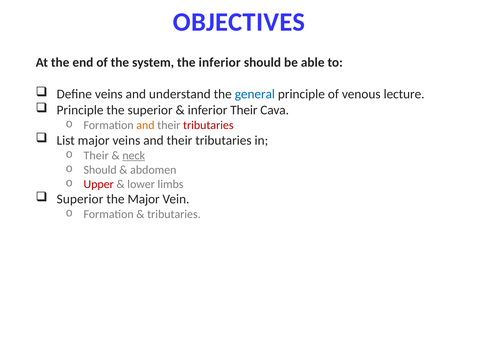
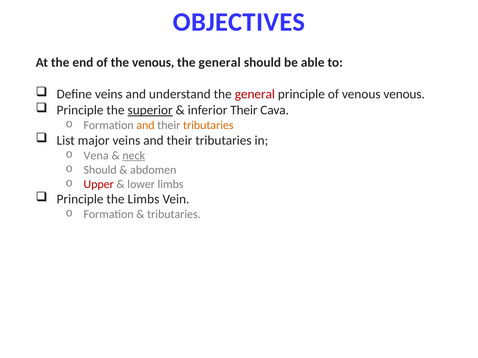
the system: system -> venous (153, 62)
inferior: inferior -> general (220, 62)
general colour: blue -> red (255, 94)
venous lecture: lecture -> venous (404, 94)
superior underline: none -> present (150, 110)
tributaries colour: red -> orange (208, 125)
Their: Their -> Vena (96, 156)
Superior: Superior -> Principle (80, 200)
the Major: Major -> Limbs (143, 200)
